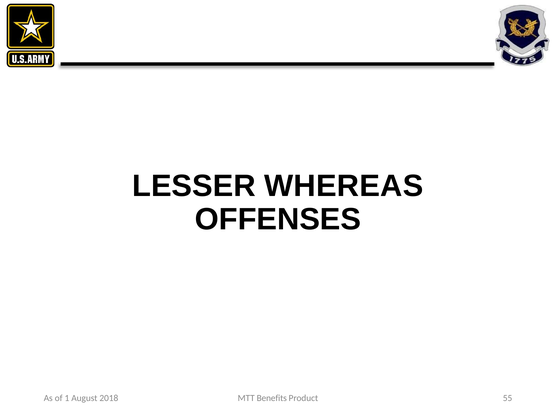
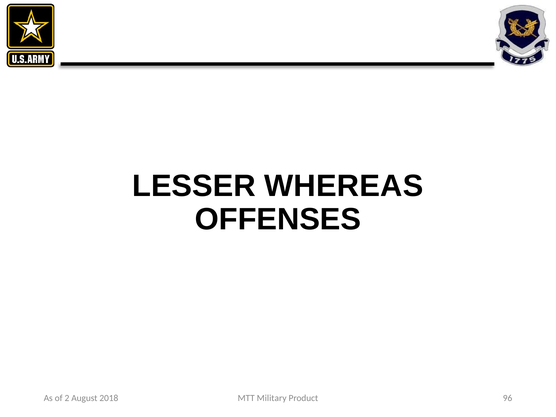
Benefits: Benefits -> Military (272, 398)
55: 55 -> 96 (508, 398)
1: 1 -> 2 (67, 398)
